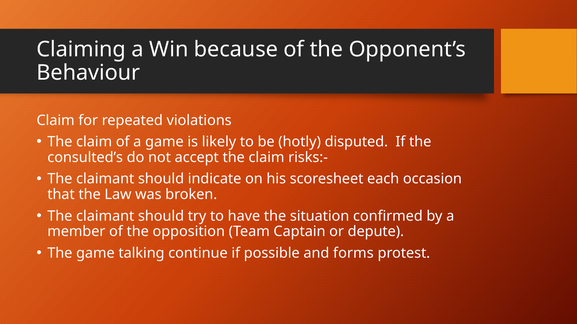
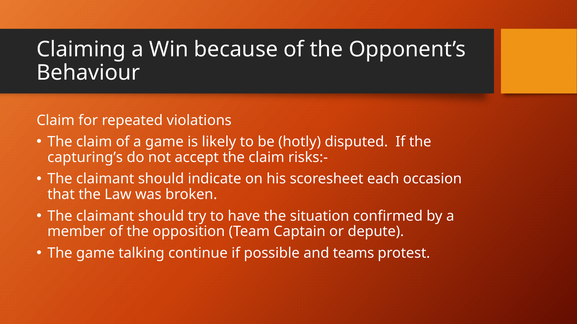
consulted’s: consulted’s -> capturing’s (85, 158)
forms: forms -> teams (354, 254)
